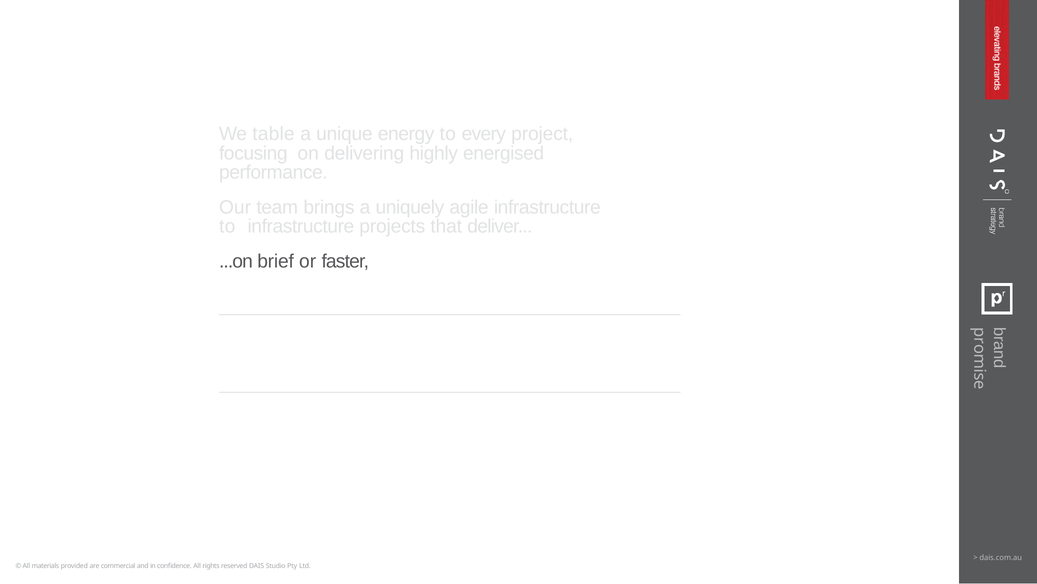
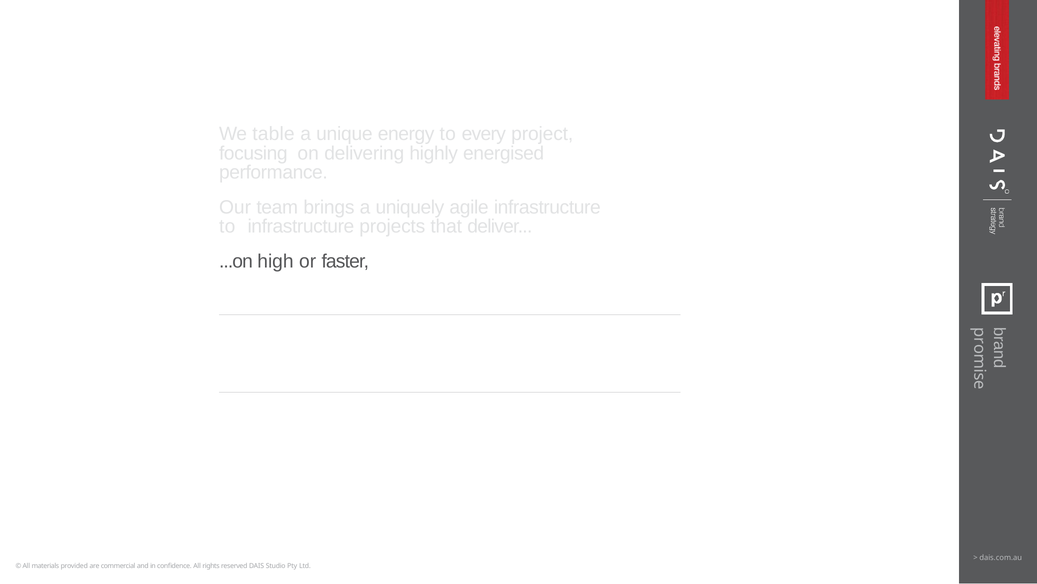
brief: brief -> high (275, 261)
